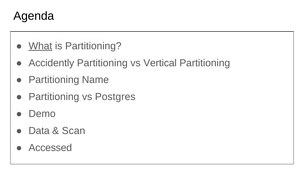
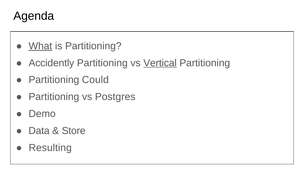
Vertical underline: none -> present (160, 63)
Name: Name -> Could (95, 80)
Scan: Scan -> Store (74, 131)
Accessed: Accessed -> Resulting (50, 148)
